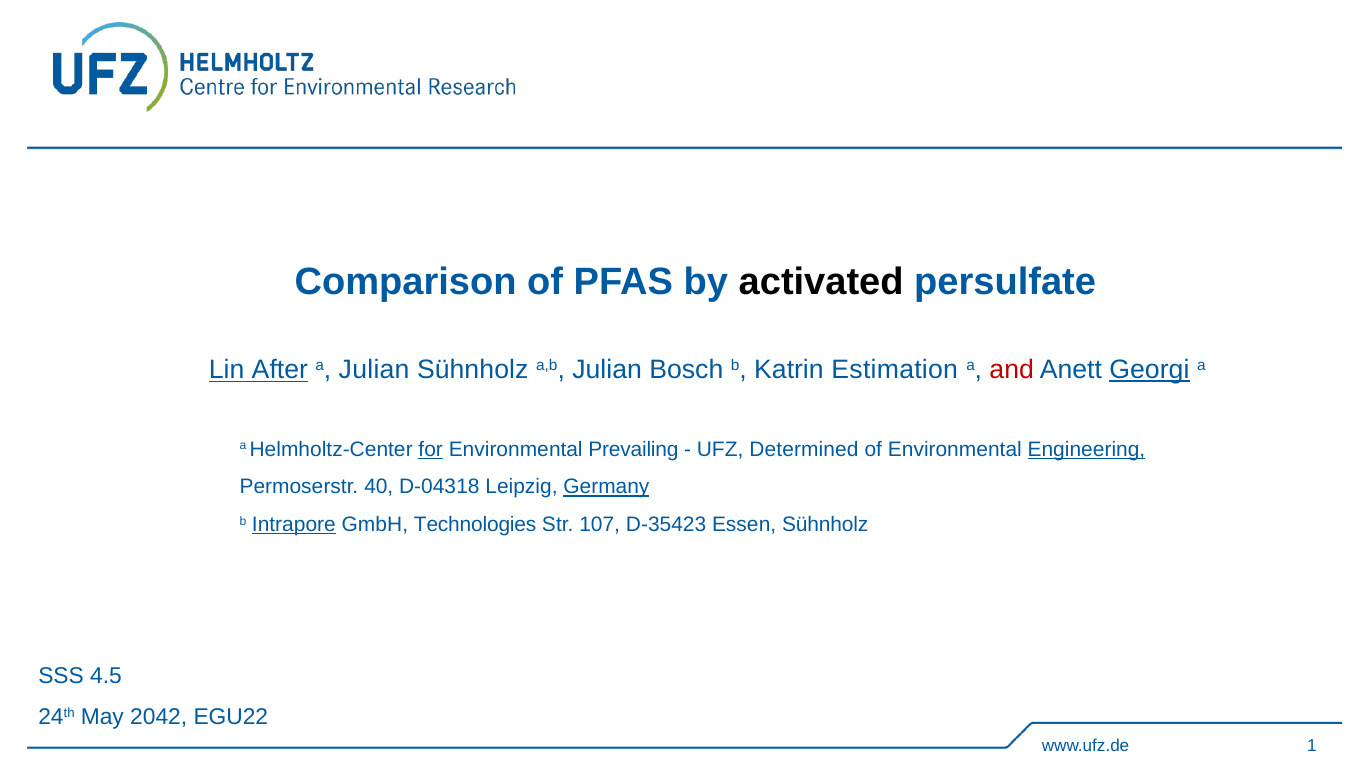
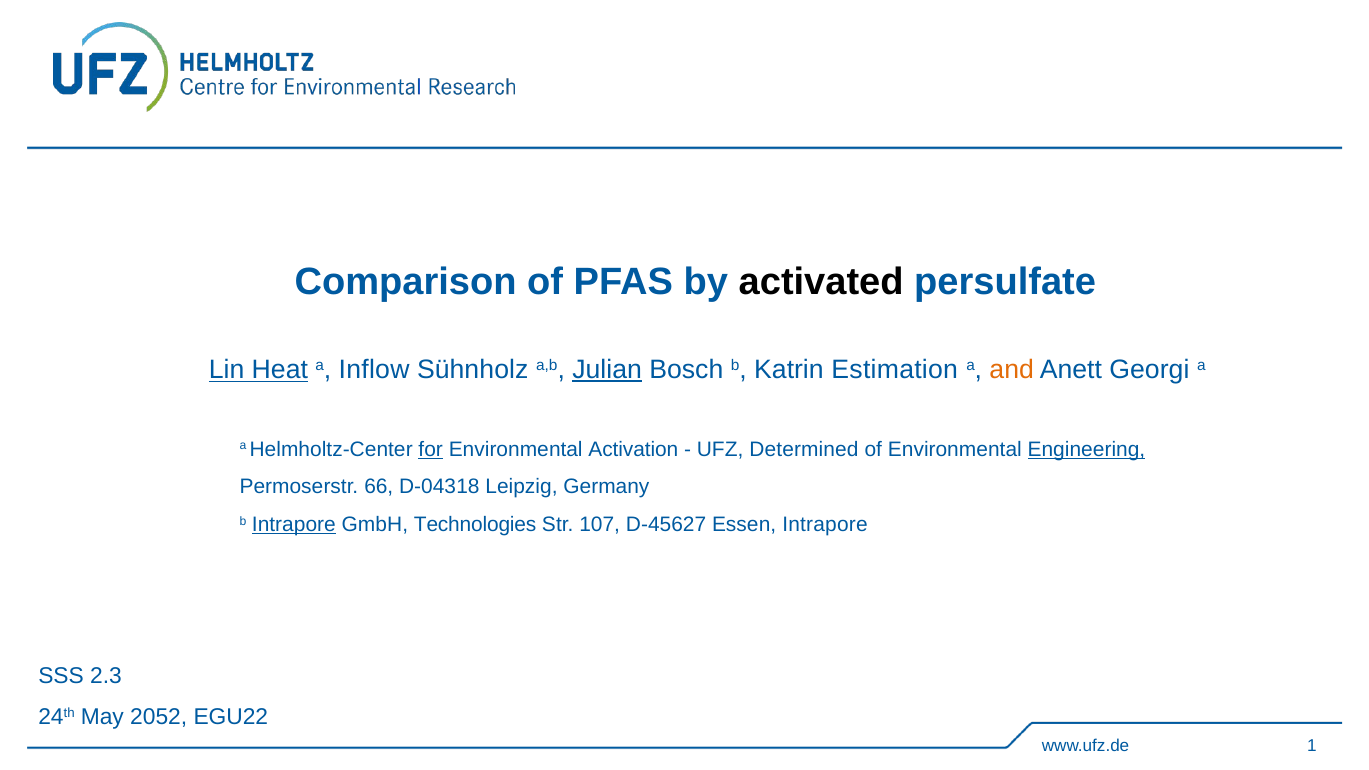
After: After -> Heat (280, 370)
a Julian: Julian -> Inflow (374, 370)
Julian underline: none -> present (607, 370)
and colour: red -> orange (1012, 370)
Georgi underline: present -> none (1149, 370)
Prevailing: Prevailing -> Activation (633, 449)
40: 40 -> 66 (379, 487)
Germany underline: present -> none (606, 487)
D-35423: D-35423 -> D-45627 (666, 525)
Essen Sühnholz: Sühnholz -> Intrapore (825, 525)
4.5: 4.5 -> 2.3 (106, 676)
2042: 2042 -> 2052 (159, 717)
